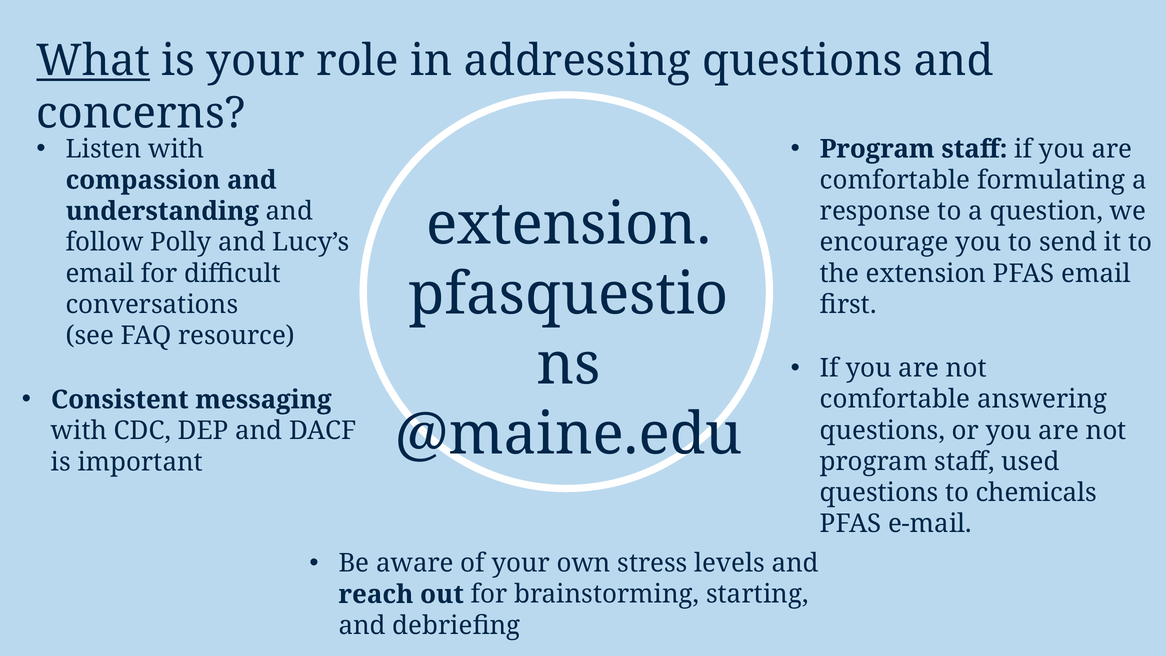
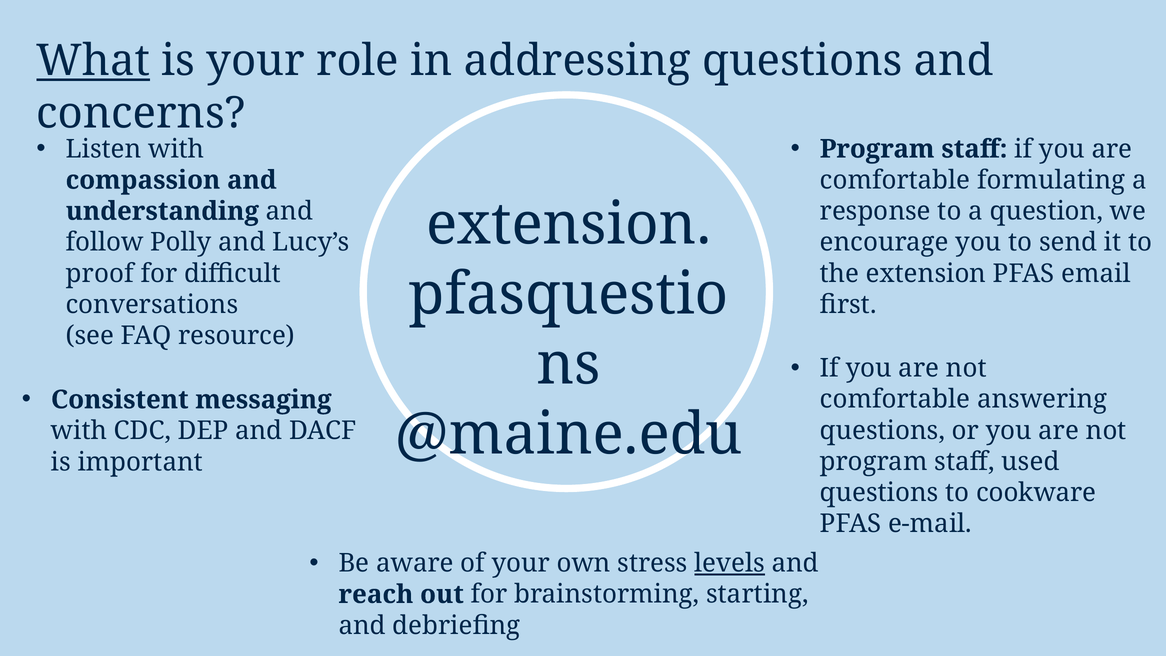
email: email -> proof (100, 273)
chemicals: chemicals -> cookware (1036, 493)
levels underline: none -> present (730, 563)
